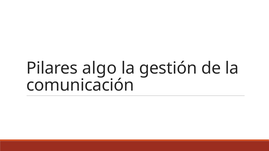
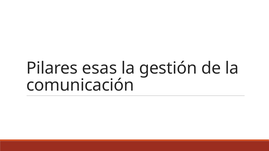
algo: algo -> esas (100, 68)
